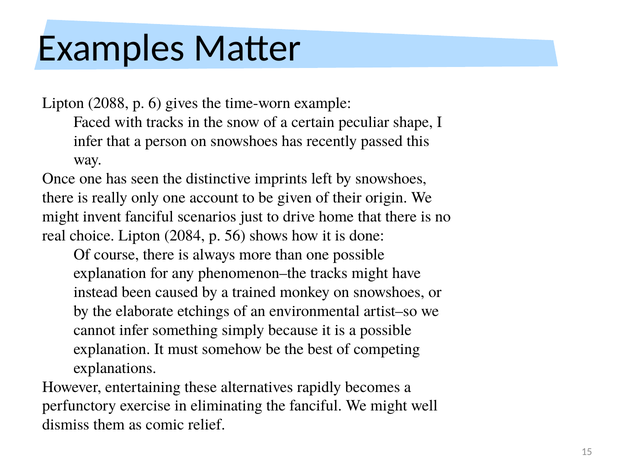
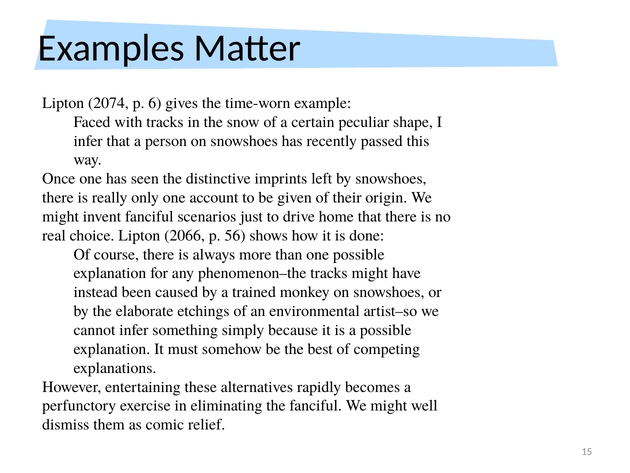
2088: 2088 -> 2074 (108, 103)
2084: 2084 -> 2066 (185, 235)
